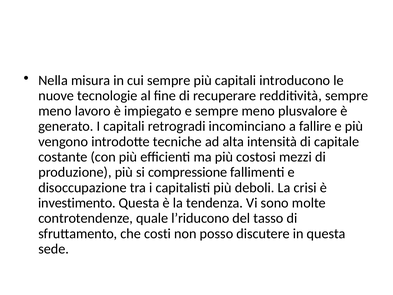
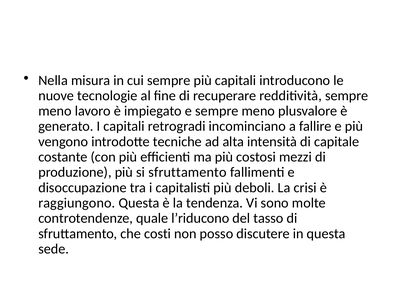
si compressione: compressione -> sfruttamento (187, 172)
investimento: investimento -> raggiungono (77, 203)
